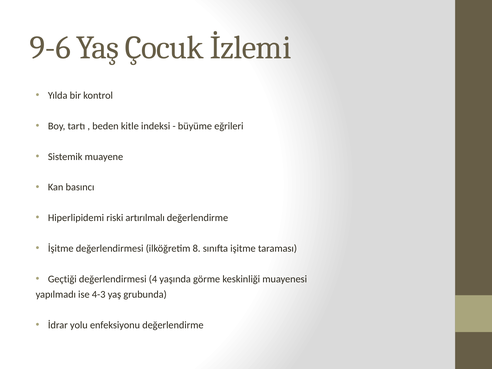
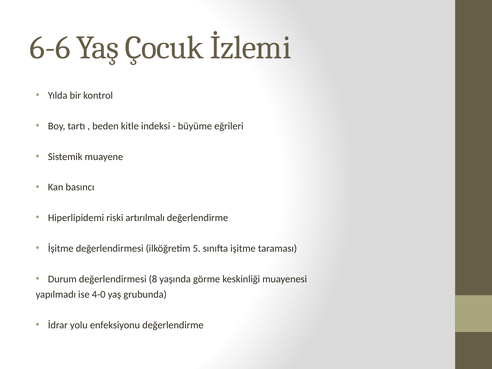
9-6: 9-6 -> 6-6 (50, 48)
8: 8 -> 5 (197, 248)
Geçtiği: Geçtiği -> Durum (62, 279)
4: 4 -> 8 (153, 279)
4-3: 4-3 -> 4-0 (99, 294)
